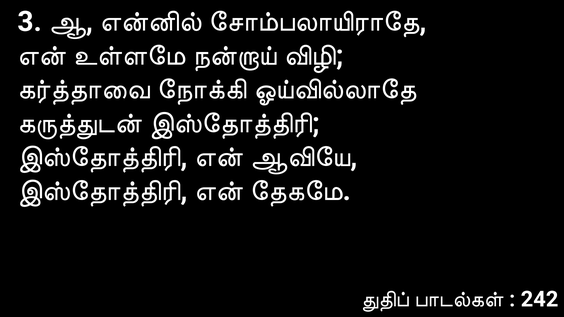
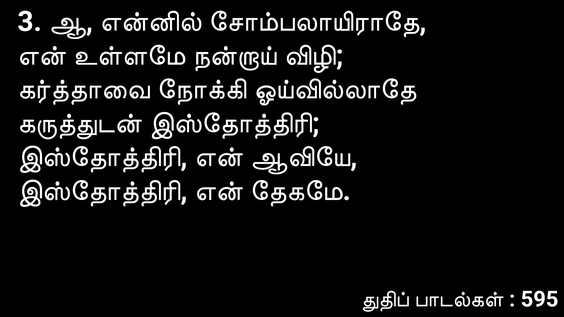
242: 242 -> 595 (540, 299)
